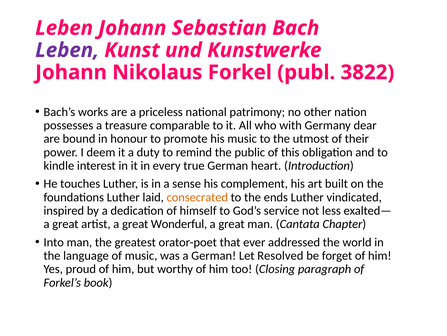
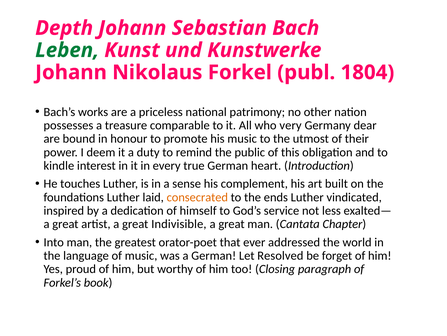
Leben: Leben -> Depth (64, 28)
Leben colour: purple -> green (67, 50)
3822: 3822 -> 1804 (367, 72)
with: with -> very (291, 125)
Wonderful: Wonderful -> Indivisible (179, 224)
